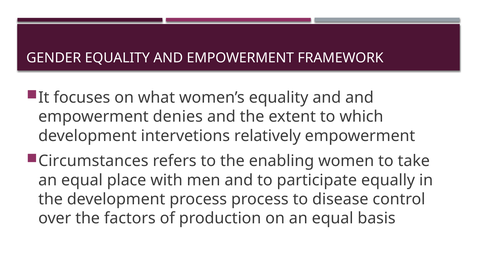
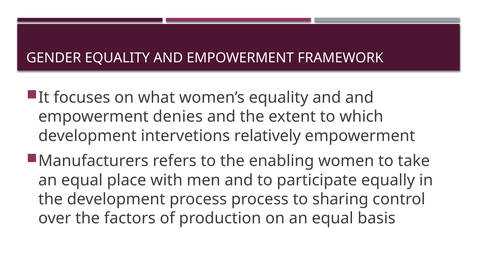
Circumstances: Circumstances -> Manufacturers (93, 161)
disease: disease -> sharing (340, 199)
